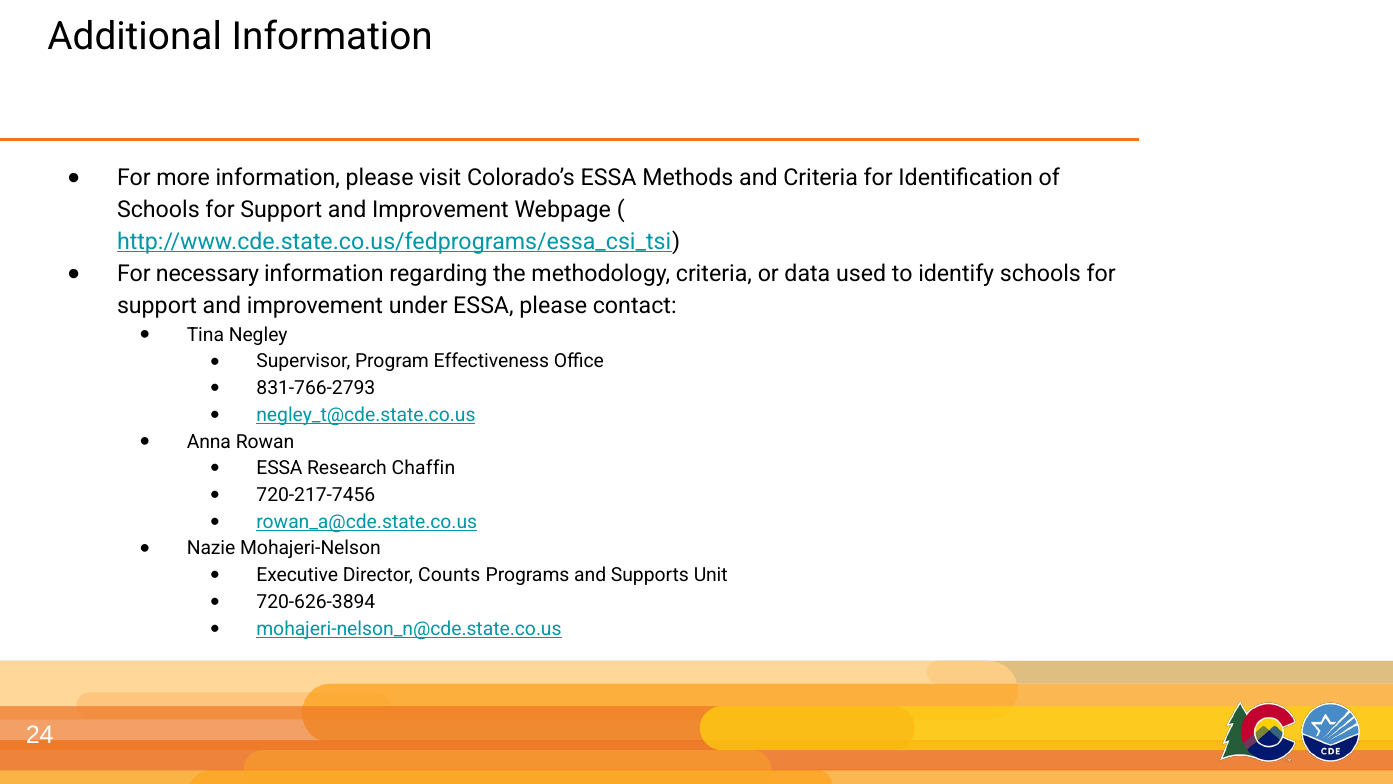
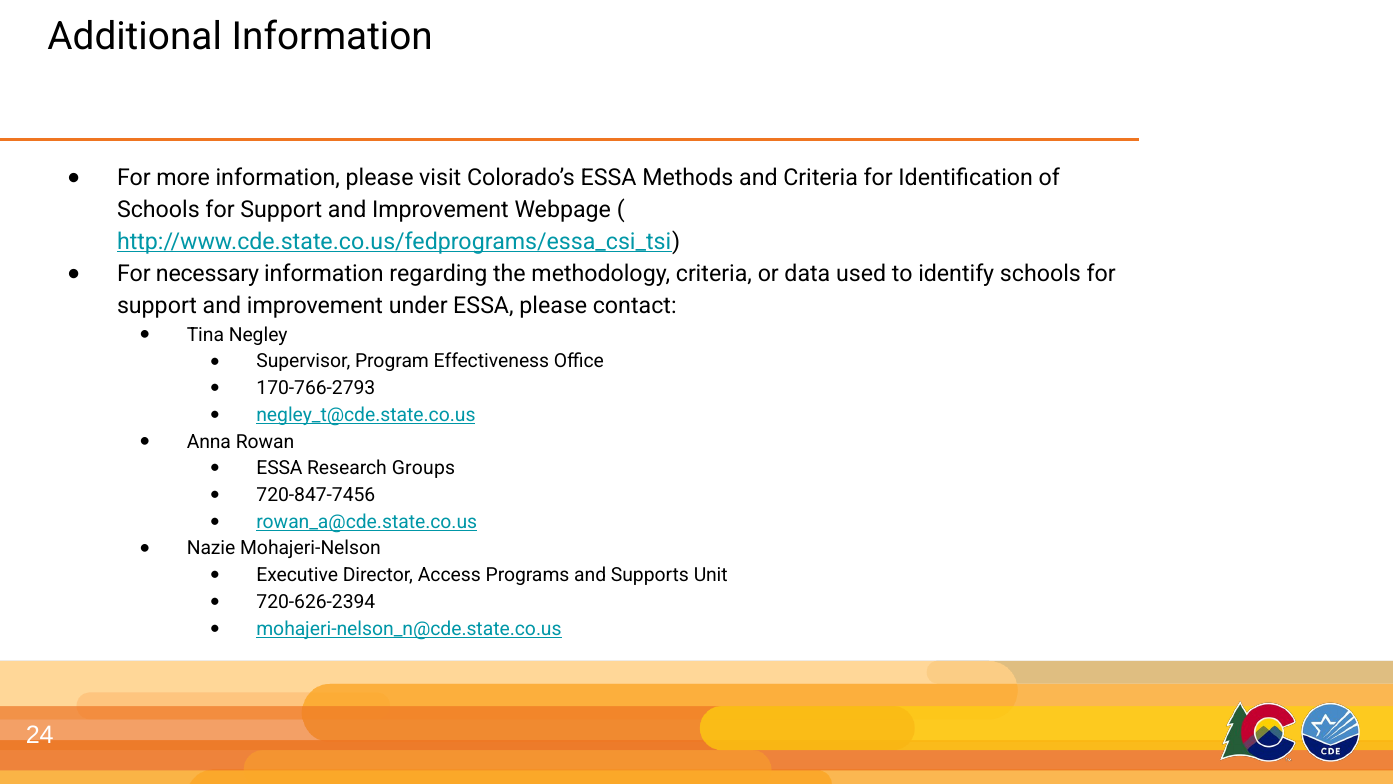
831-766-2793: 831-766-2793 -> 170-766-2793 (316, 388)
Chaffin: Chaffin -> Groups (423, 468)
720-217-7456: 720-217-7456 -> 720-847-7456 (316, 495)
Counts: Counts -> Access (449, 575)
720-626-3894: 720-626-3894 -> 720-626-2394 (316, 602)
